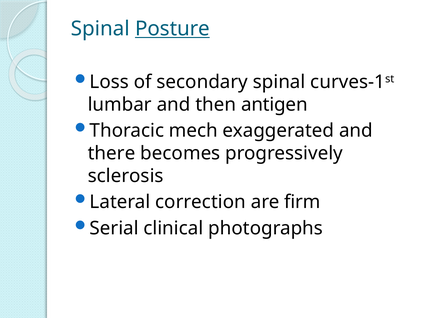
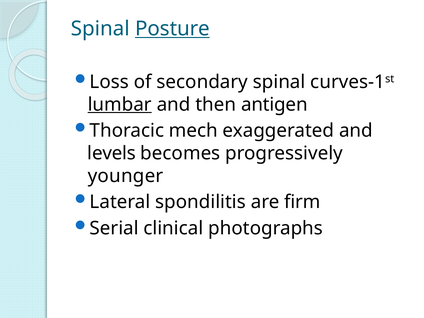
lumbar underline: none -> present (120, 104)
there: there -> levels (112, 153)
sclerosis: sclerosis -> younger (126, 176)
correction: correction -> spondilitis (201, 202)
